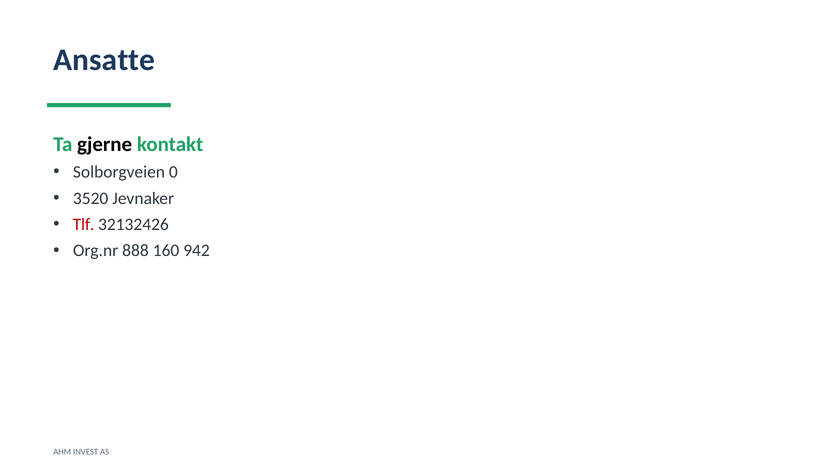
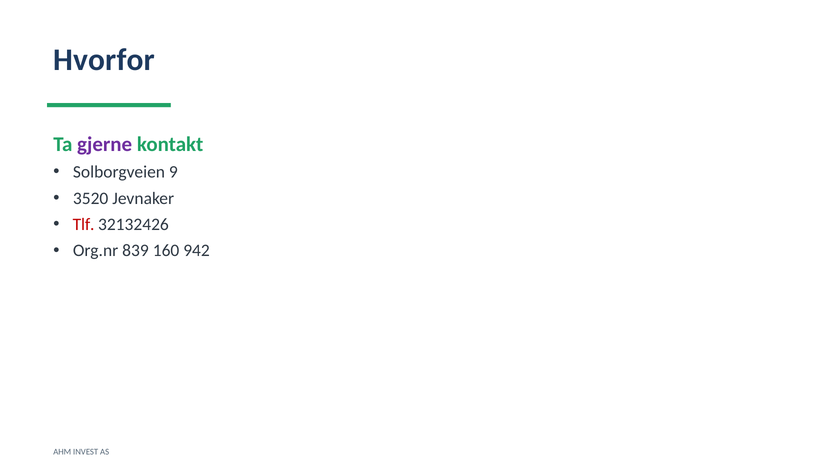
Ansatte: Ansatte -> Hvorfor (104, 60)
gjerne colour: black -> purple (105, 144)
0: 0 -> 9 (173, 172)
888: 888 -> 839 (135, 251)
